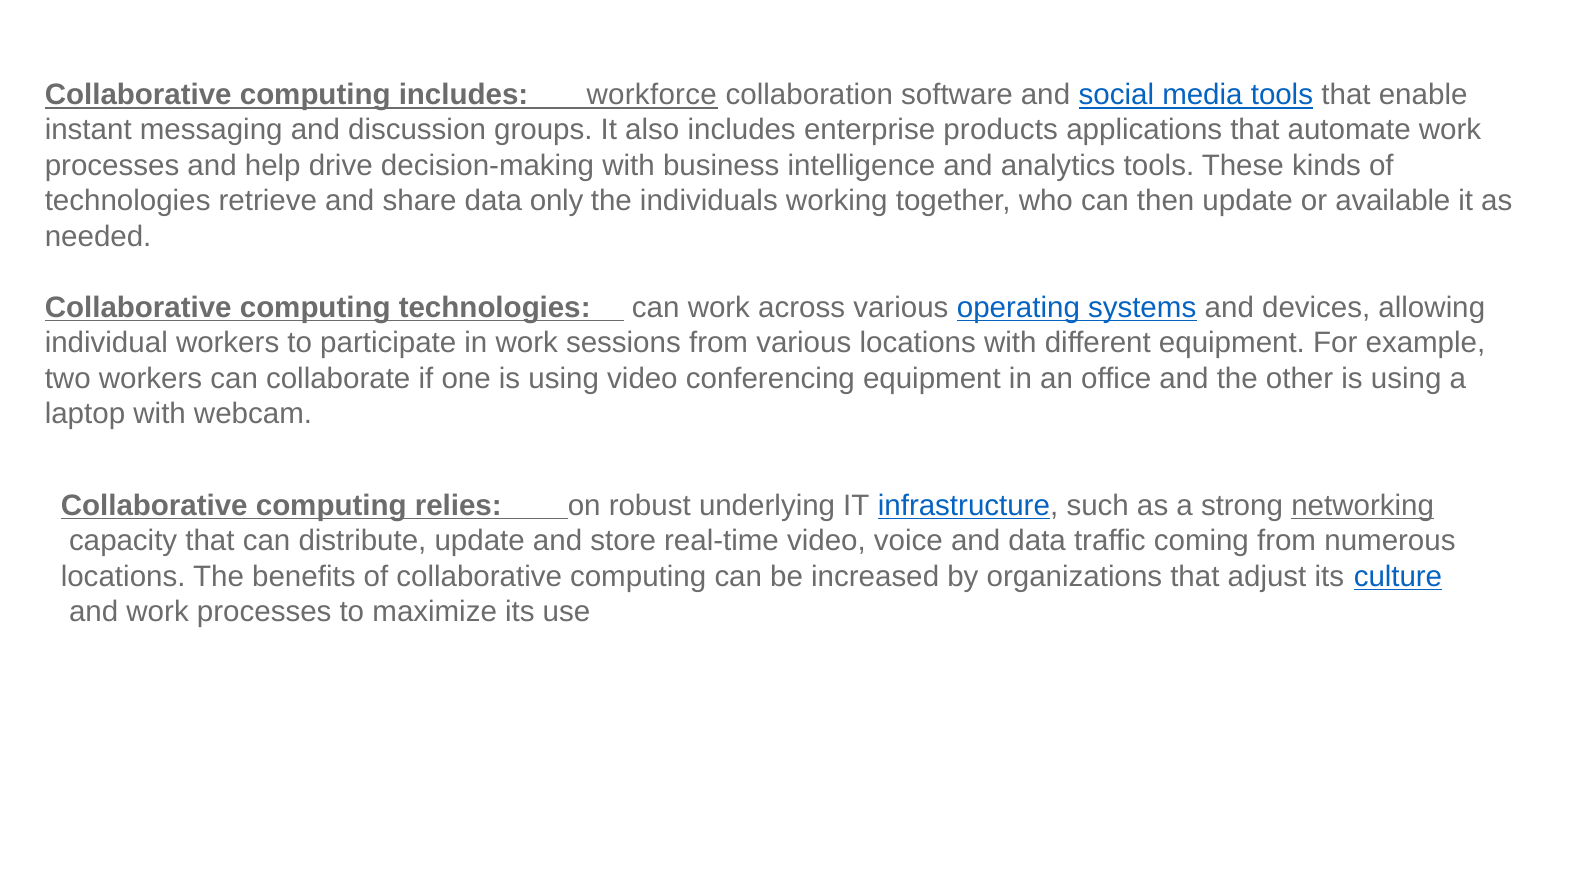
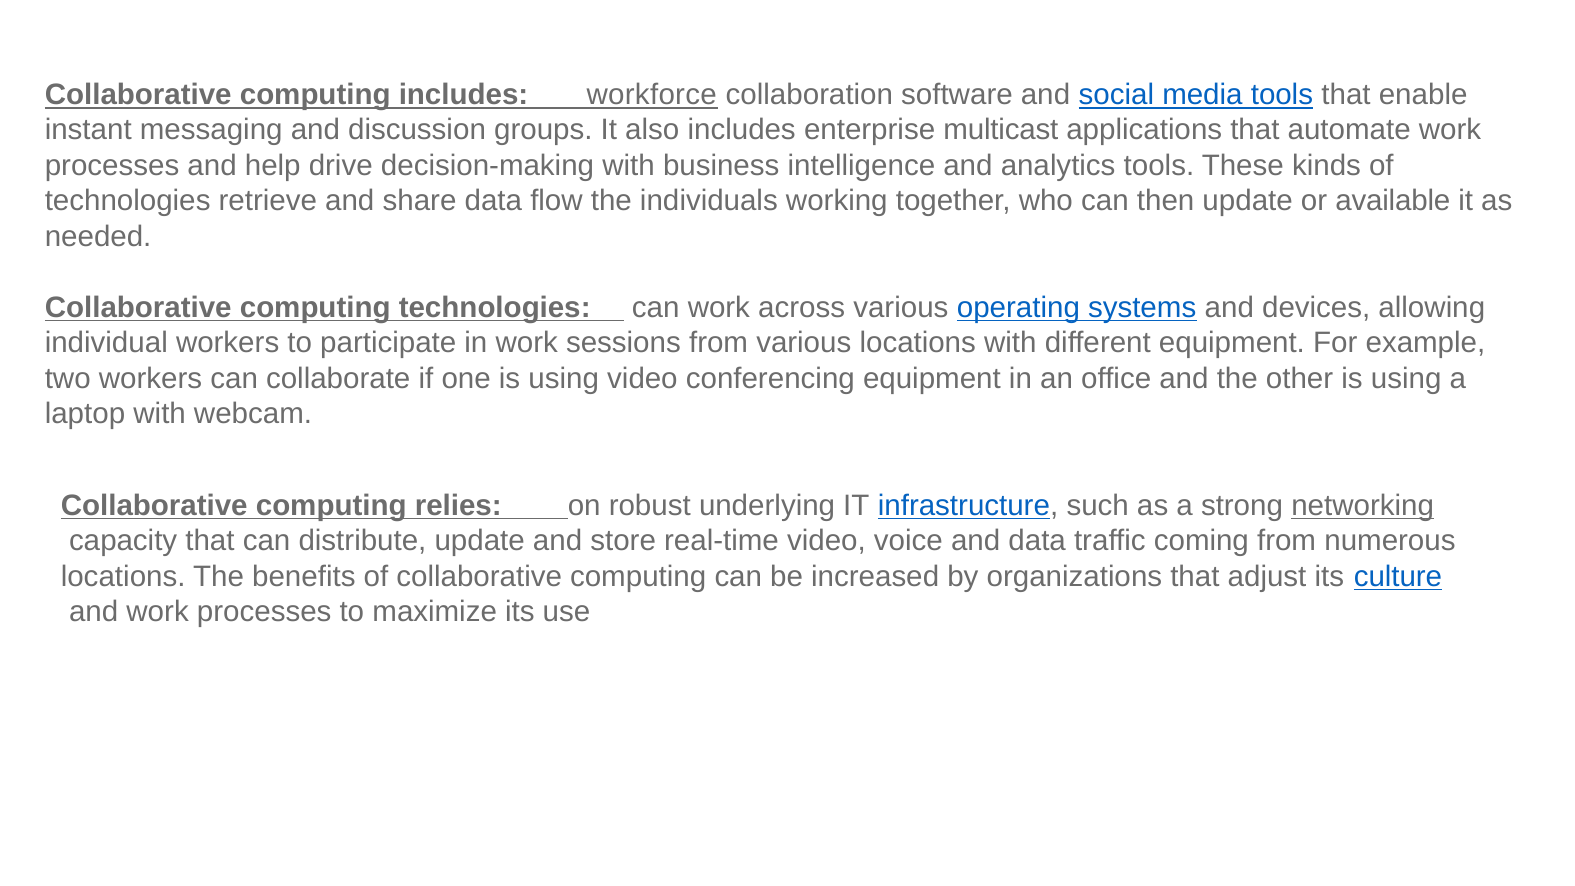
products: products -> multicast (1001, 130)
only: only -> flow (556, 201)
